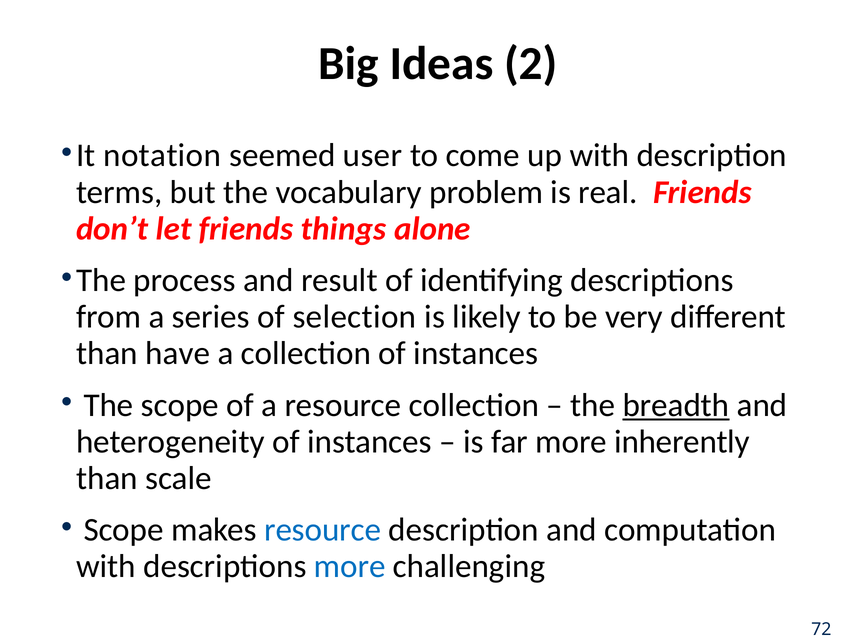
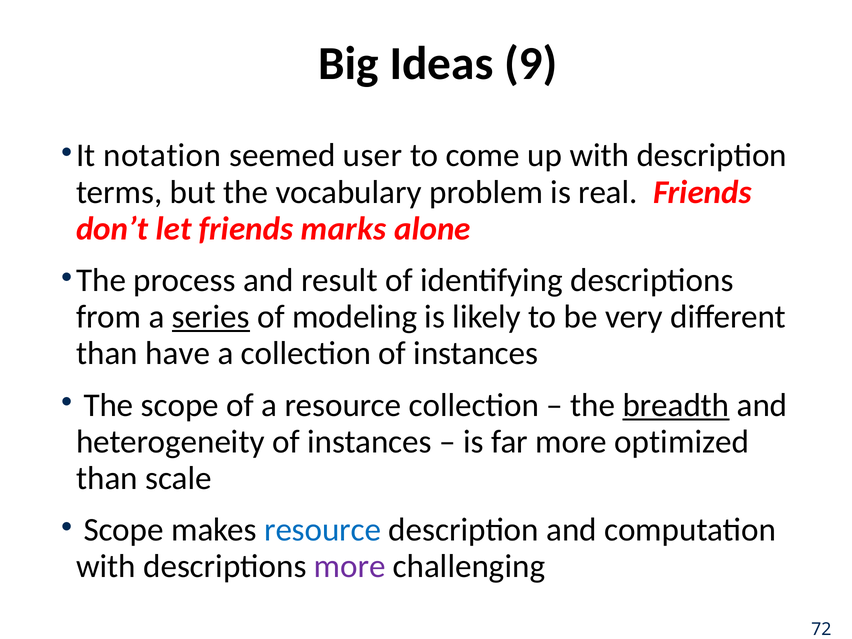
2: 2 -> 9 (531, 64)
things: things -> marks (344, 229)
series underline: none -> present (211, 317)
selection: selection -> modeling (355, 317)
inherently: inherently -> optimized (682, 442)
more colour: blue -> purple (350, 566)
